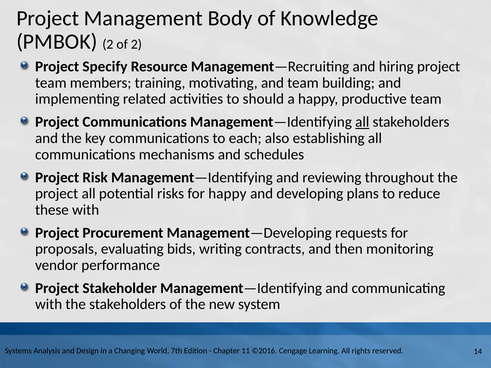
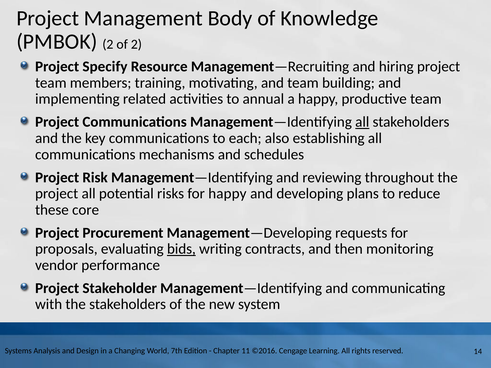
should: should -> annual (263, 99)
these with: with -> core (86, 210)
bids underline: none -> present (181, 249)
